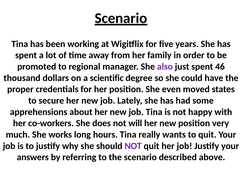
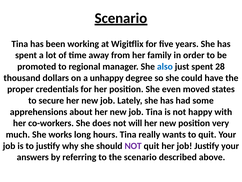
also colour: purple -> blue (165, 66)
46: 46 -> 28 (220, 66)
scientific: scientific -> unhappy (107, 78)
